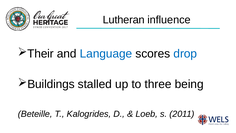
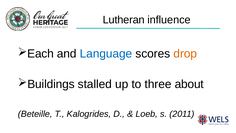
Their: Their -> Each (41, 54)
drop colour: blue -> orange (185, 54)
being: being -> about (189, 84)
